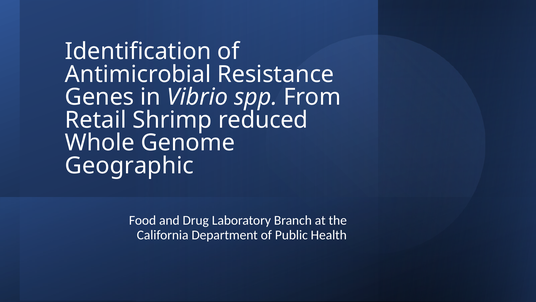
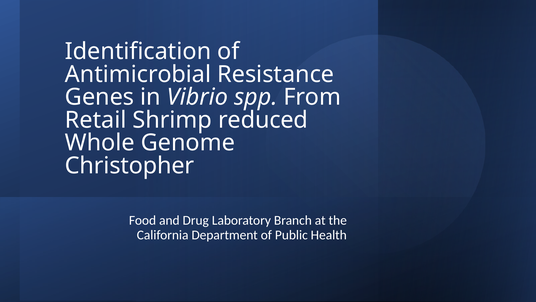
Geographic: Geographic -> Christopher (130, 165)
